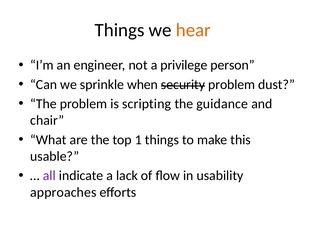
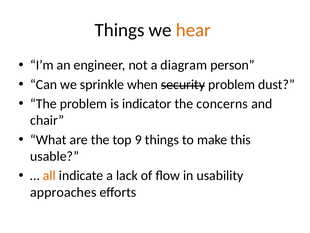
privilege: privilege -> diagram (184, 65)
scripting: scripting -> indicator (147, 104)
guidance: guidance -> concerns (222, 104)
1: 1 -> 9 (138, 139)
all colour: purple -> orange (49, 175)
